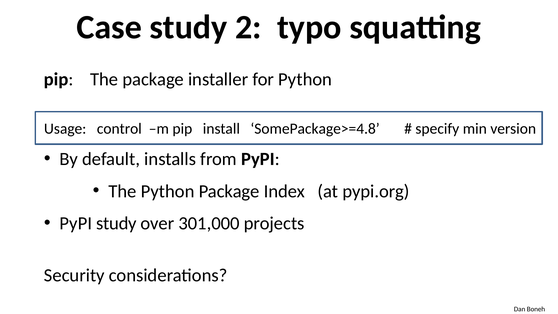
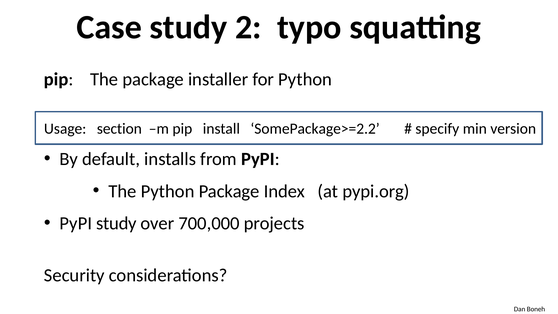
control: control -> section (119, 129)
SomePackage>=4.8: SomePackage>=4.8 -> SomePackage>=2.2 (315, 129)
301,000: 301,000 -> 700,000 (209, 223)
